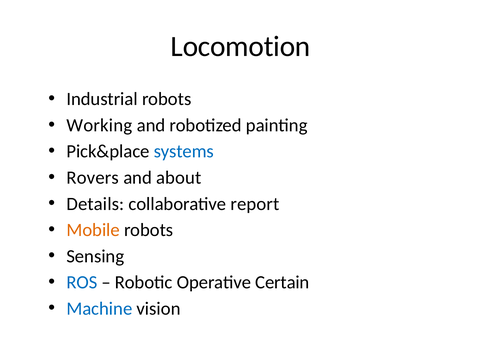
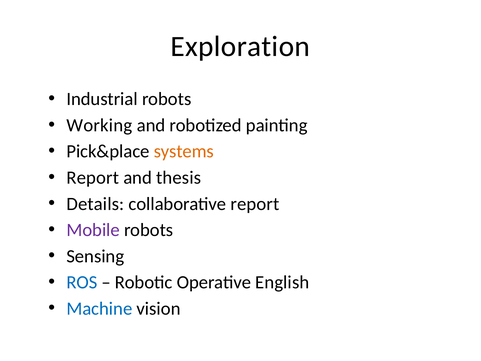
Locomotion: Locomotion -> Exploration (240, 47)
systems colour: blue -> orange (184, 151)
Rovers: Rovers -> Report (93, 178)
about: about -> thesis (179, 178)
Mobile colour: orange -> purple (93, 230)
Certain: Certain -> English (282, 282)
